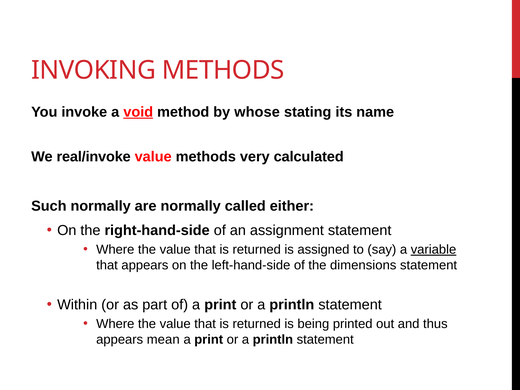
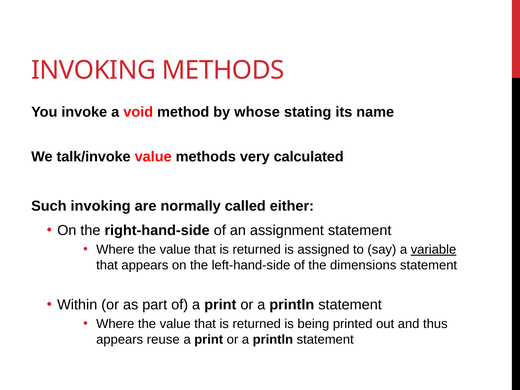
void underline: present -> none (138, 112)
real/invoke: real/invoke -> talk/invoke (94, 157)
Such normally: normally -> invoking (101, 206)
mean: mean -> reuse (163, 339)
